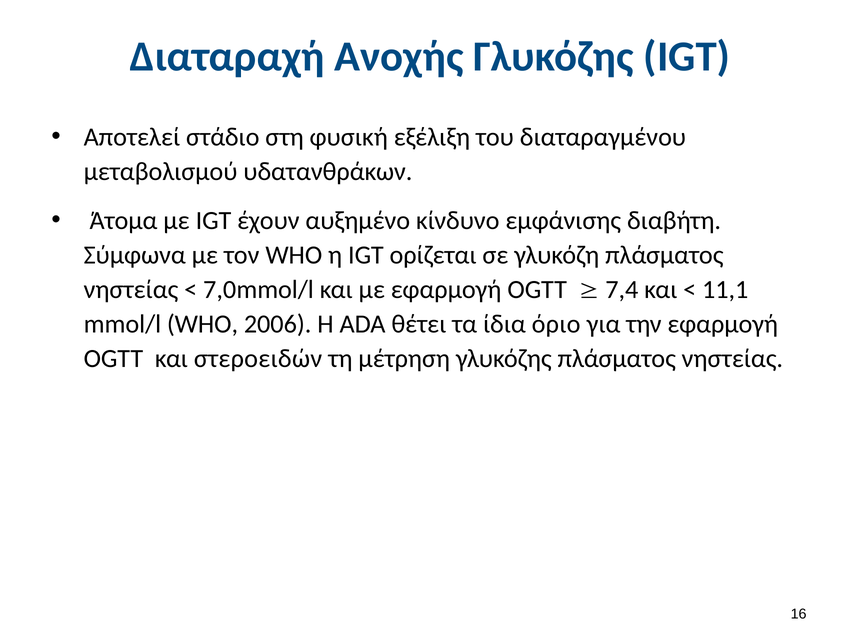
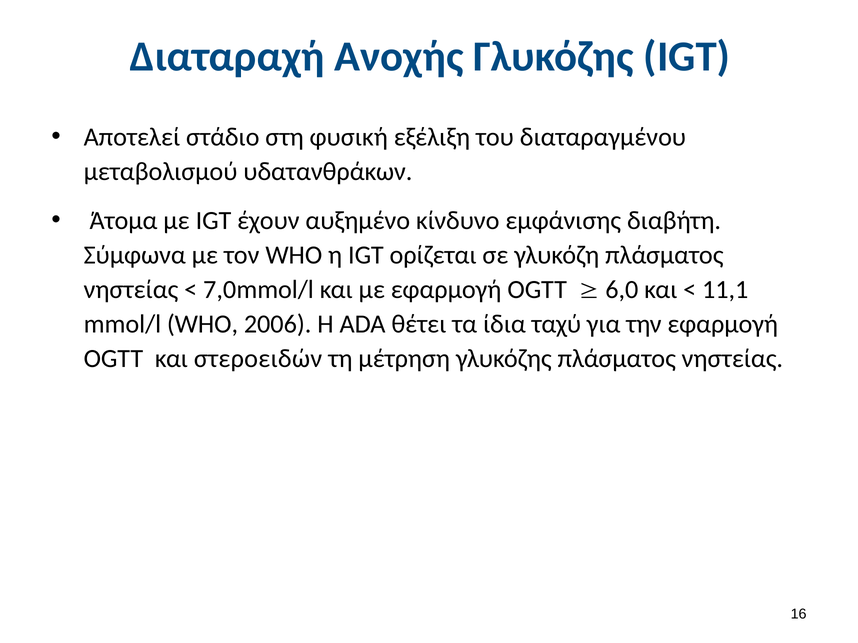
7,4: 7,4 -> 6,0 (622, 290)
όριο: όριο -> ταχύ (556, 324)
